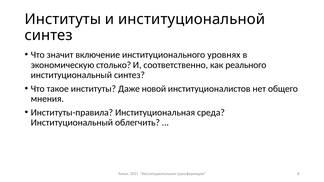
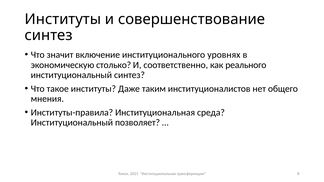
институциональной: институциональной -> совершенствование (192, 19)
новой: новой -> таким (154, 89)
облегчить: облегчить -> позволяет (138, 123)
